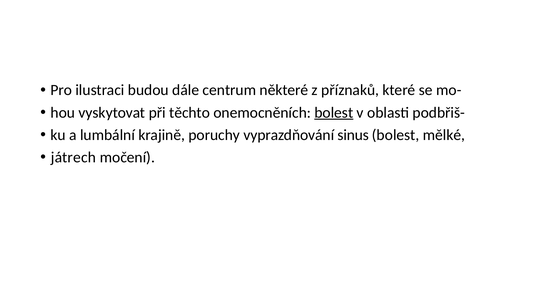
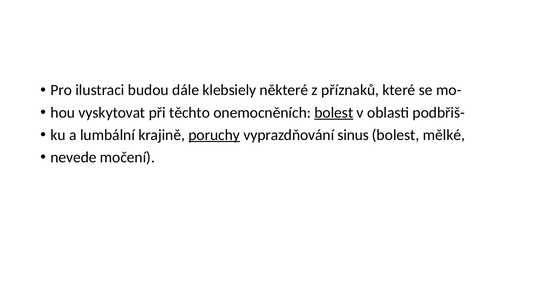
centrum: centrum -> klebsiely (229, 90)
poruchy underline: none -> present (214, 135)
játrech: játrech -> nevede (74, 157)
